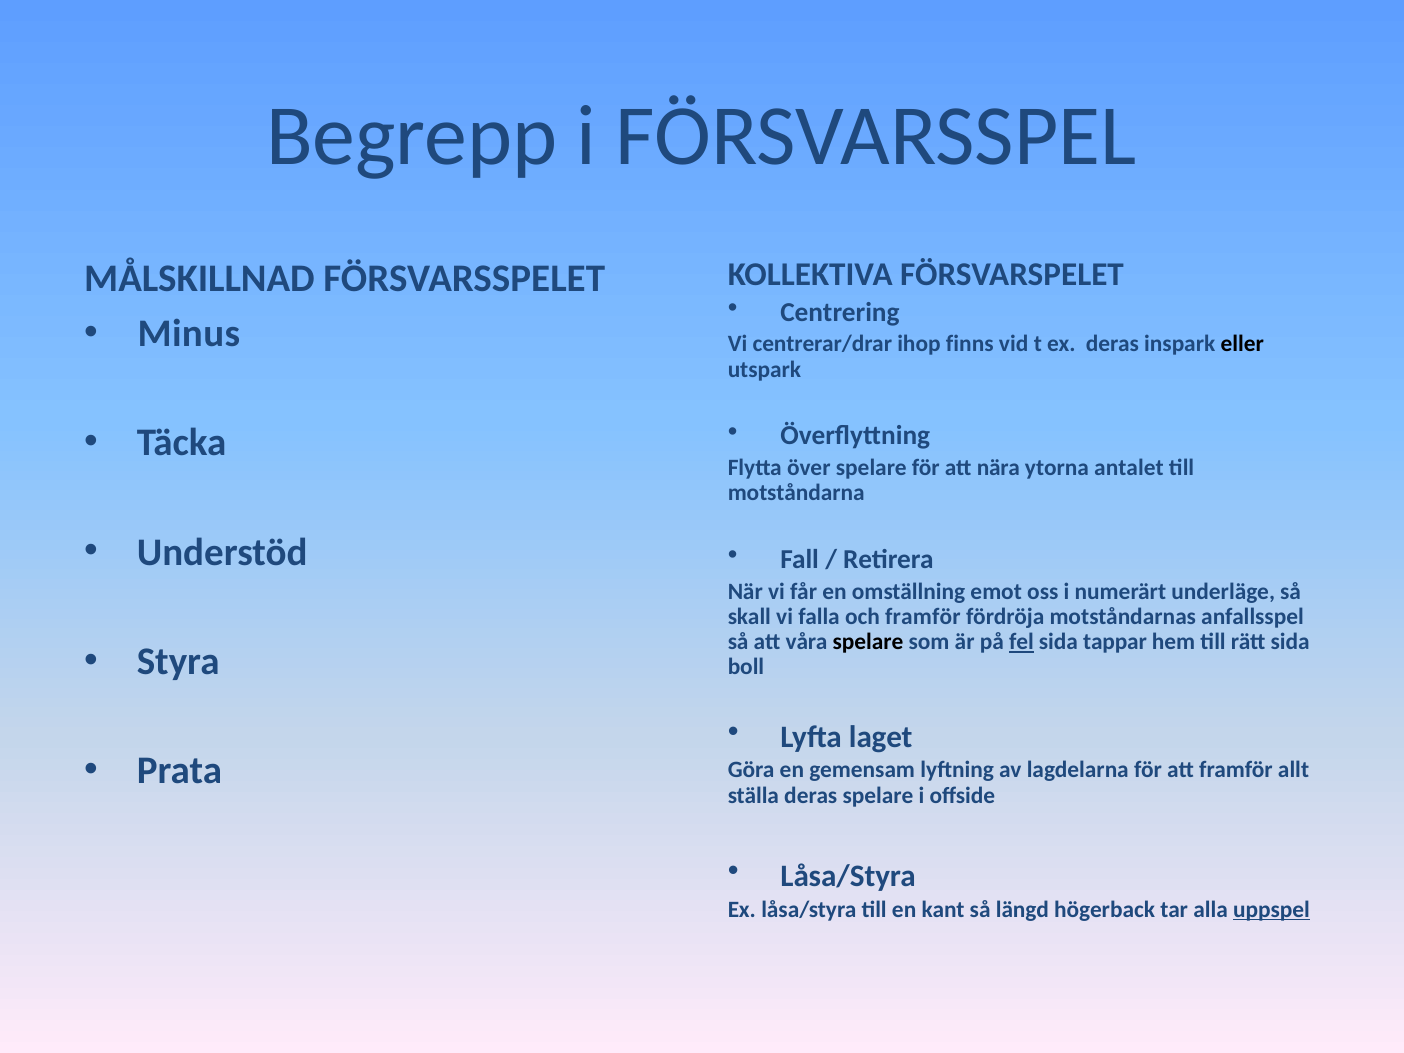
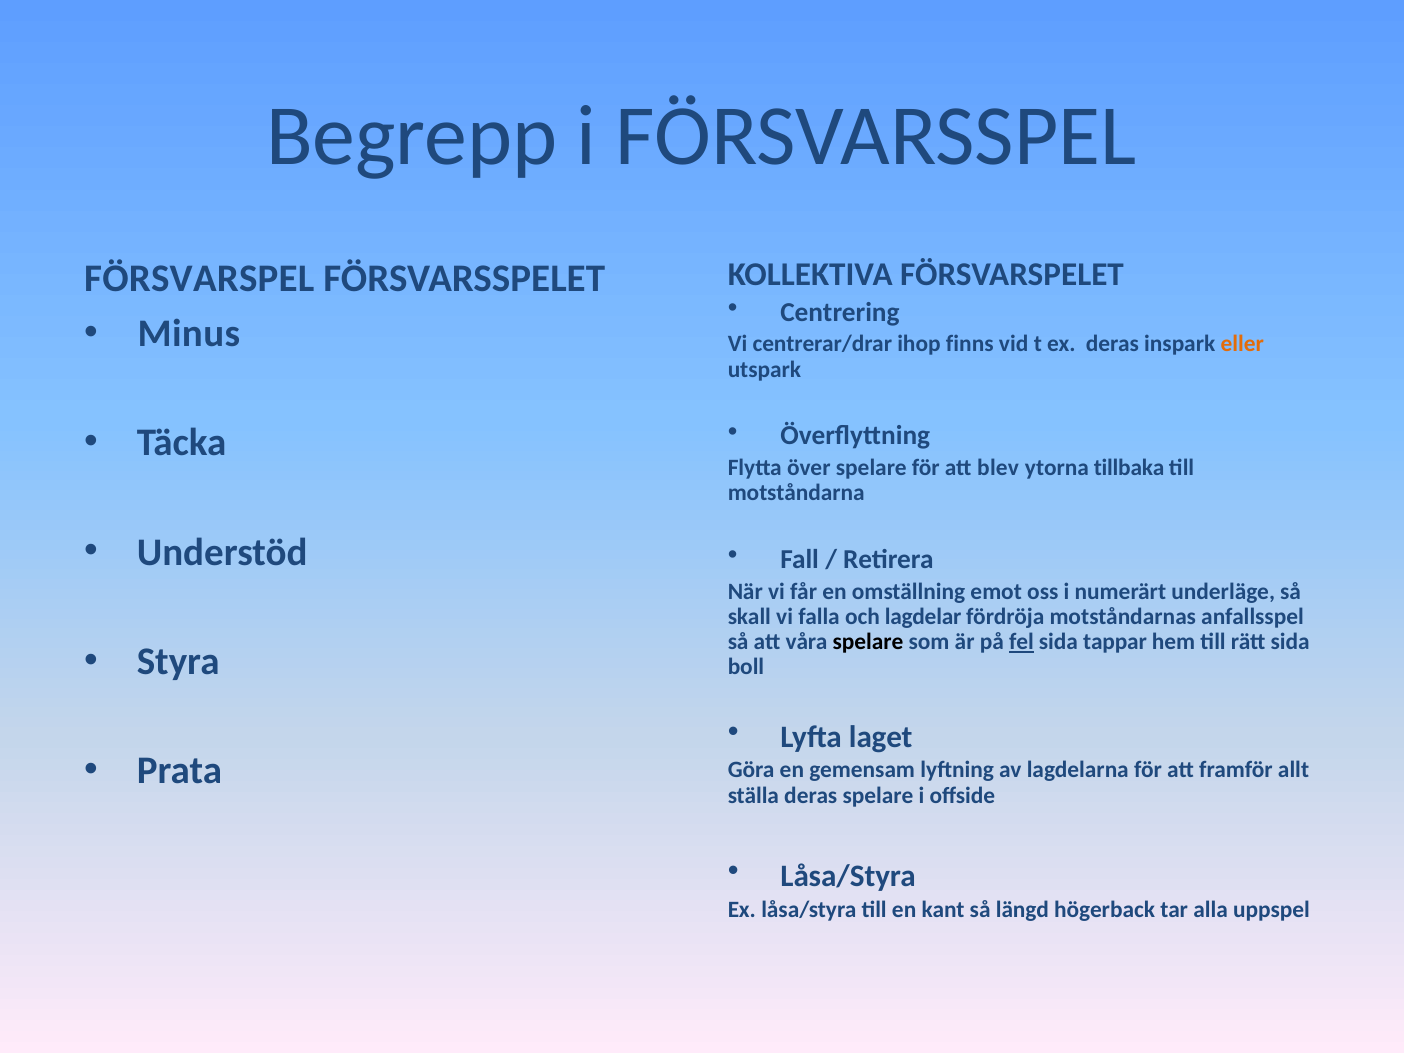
MÅLSKILLNAD: MÅLSKILLNAD -> FÖRSVARSPEL (199, 279)
eller colour: black -> orange (1242, 344)
nära: nära -> blev (998, 468)
antalet: antalet -> tillbaka (1129, 468)
och framför: framför -> lagdelar (923, 617)
uppspel underline: present -> none (1272, 909)
